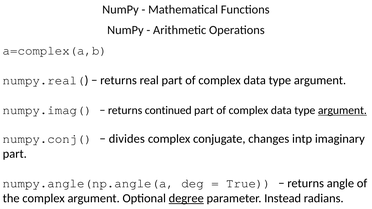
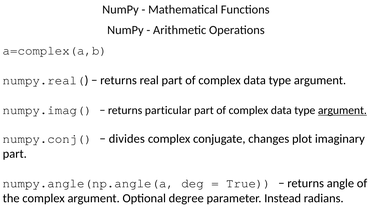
continued: continued -> particular (168, 110)
intp: intp -> plot (302, 139)
degree underline: present -> none (186, 198)
